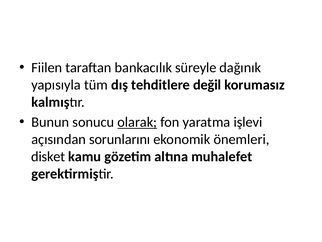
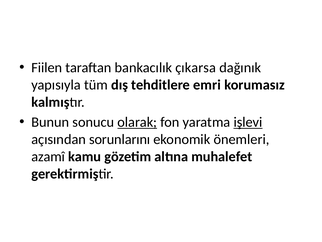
süreyle: süreyle -> çıkarsa (196, 68)
değil: değil -> emri (207, 85)
işlevi underline: none -> present (248, 122)
disket: disket -> azamî (48, 156)
